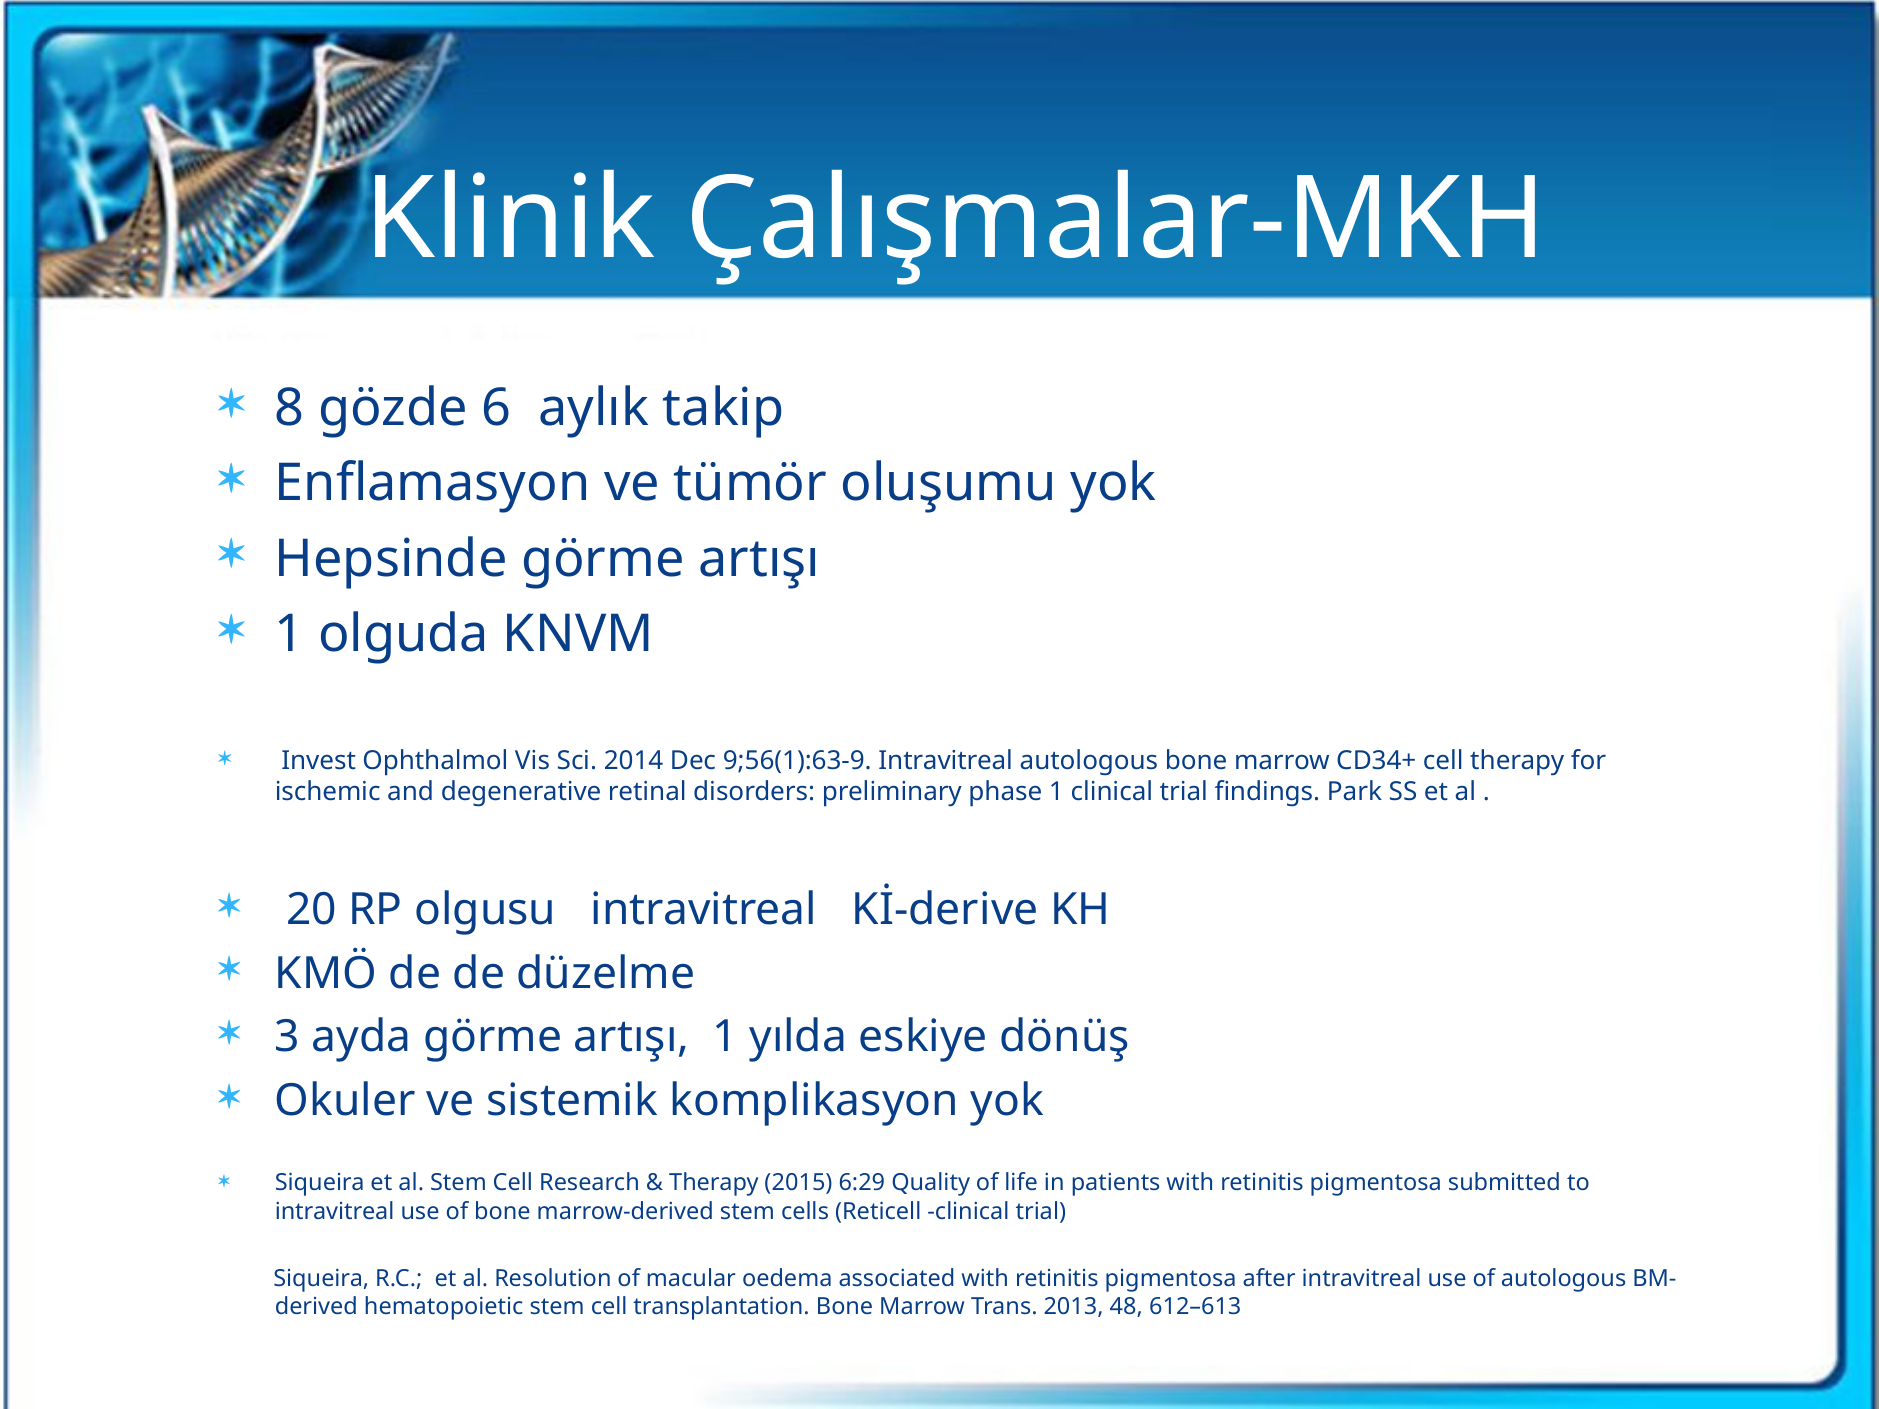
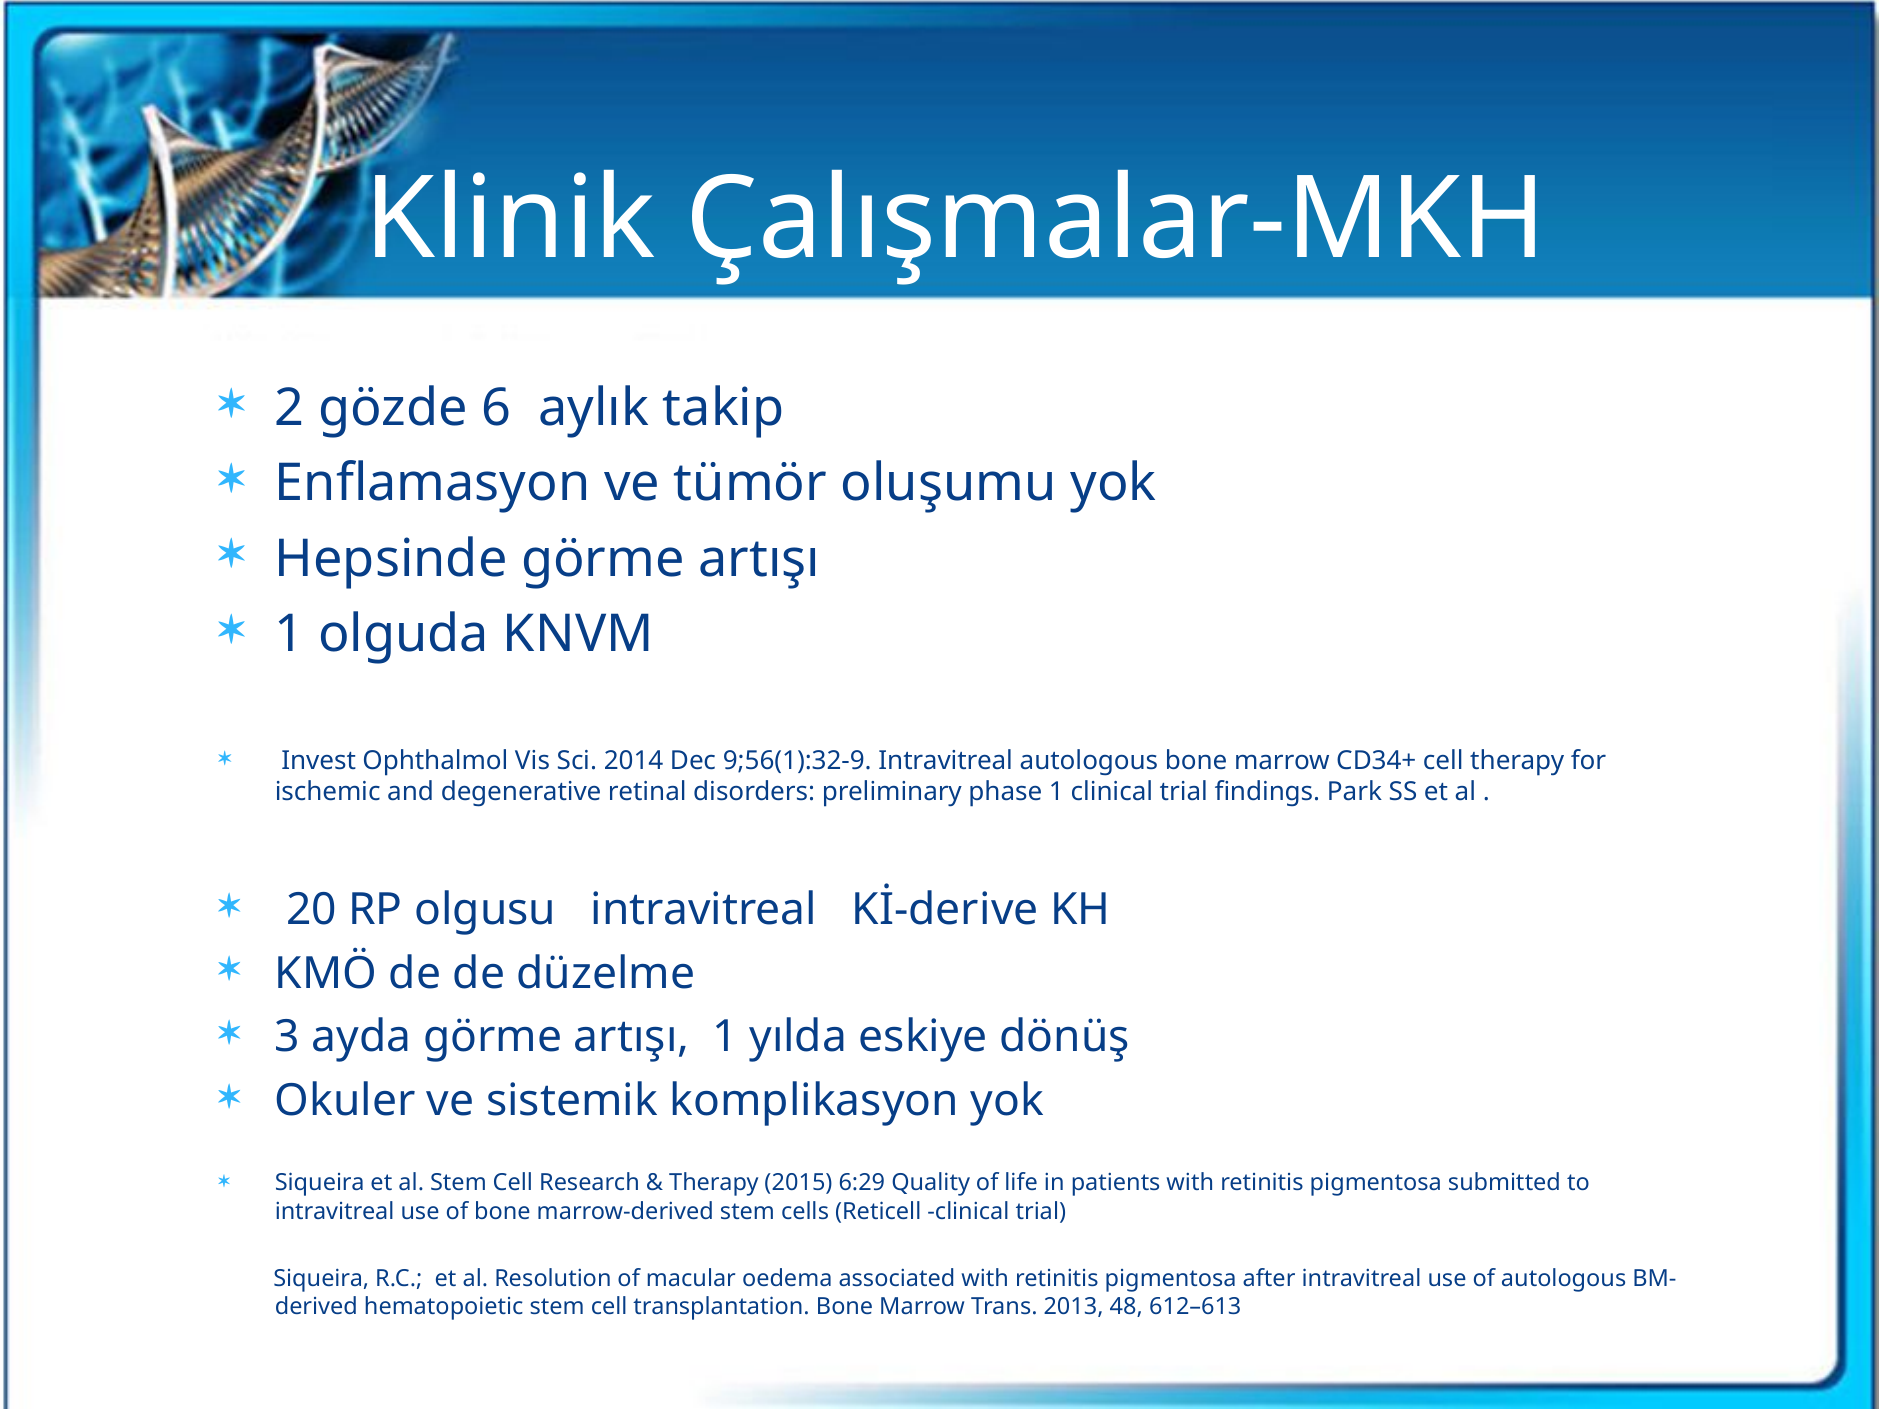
8: 8 -> 2 (290, 409)
9;56(1):63-9: 9;56(1):63-9 -> 9;56(1):32-9 (797, 761)
